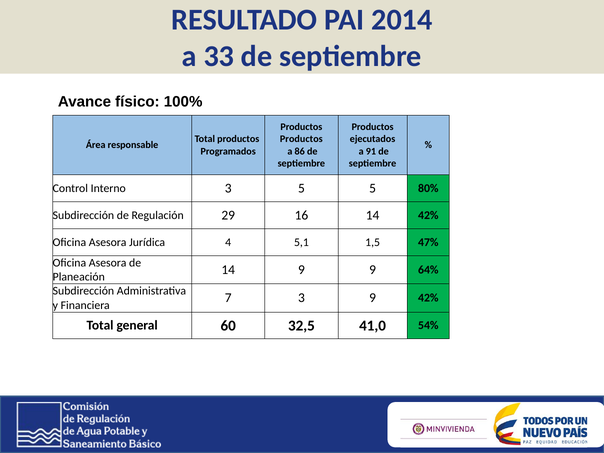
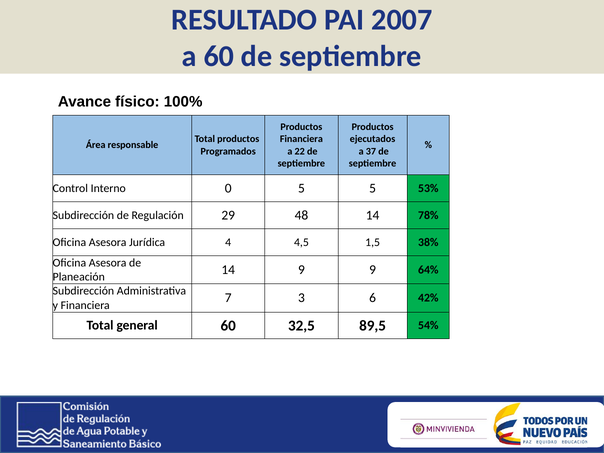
2014: 2014 -> 2007 (402, 20)
a 33: 33 -> 60 (219, 56)
Productos: Productos -> Financiera (301, 139)
86: 86 -> 22 (300, 151)
91: 91 -> 37 (371, 151)
Interno 3: 3 -> 0 (228, 188)
80%: 80% -> 53% (428, 188)
16: 16 -> 48 (301, 215)
14 42%: 42% -> 78% (428, 215)
5,1: 5,1 -> 4,5 (301, 242)
47%: 47% -> 38% (428, 242)
3 9: 9 -> 6 (373, 298)
41,0: 41,0 -> 89,5 (373, 326)
